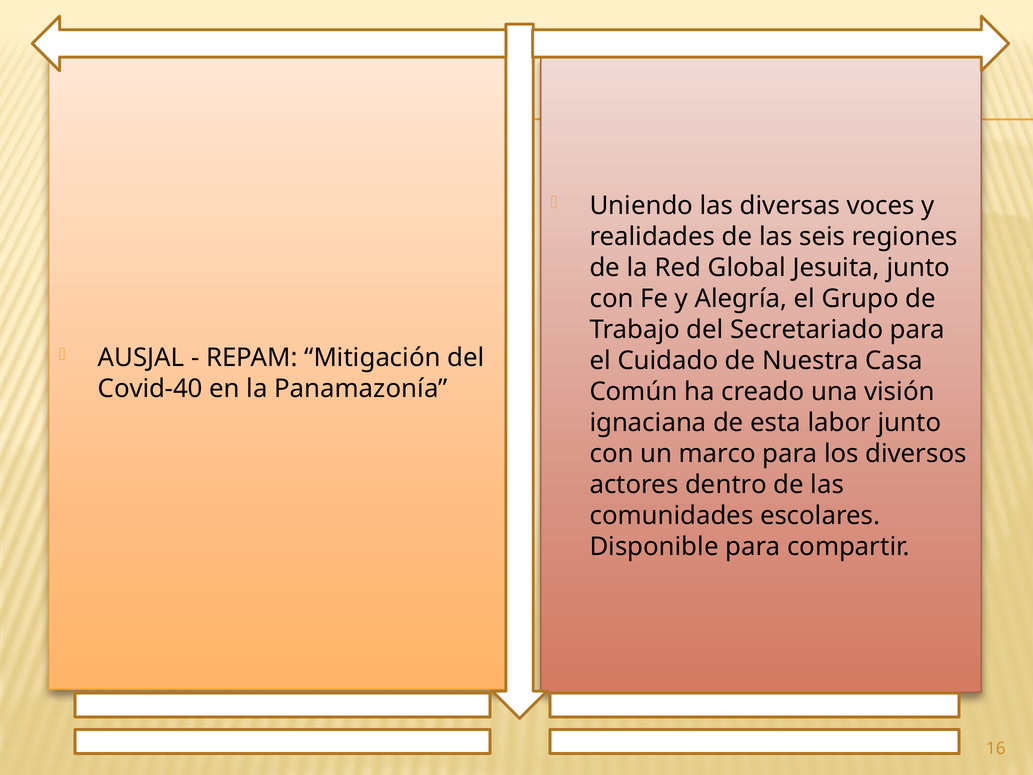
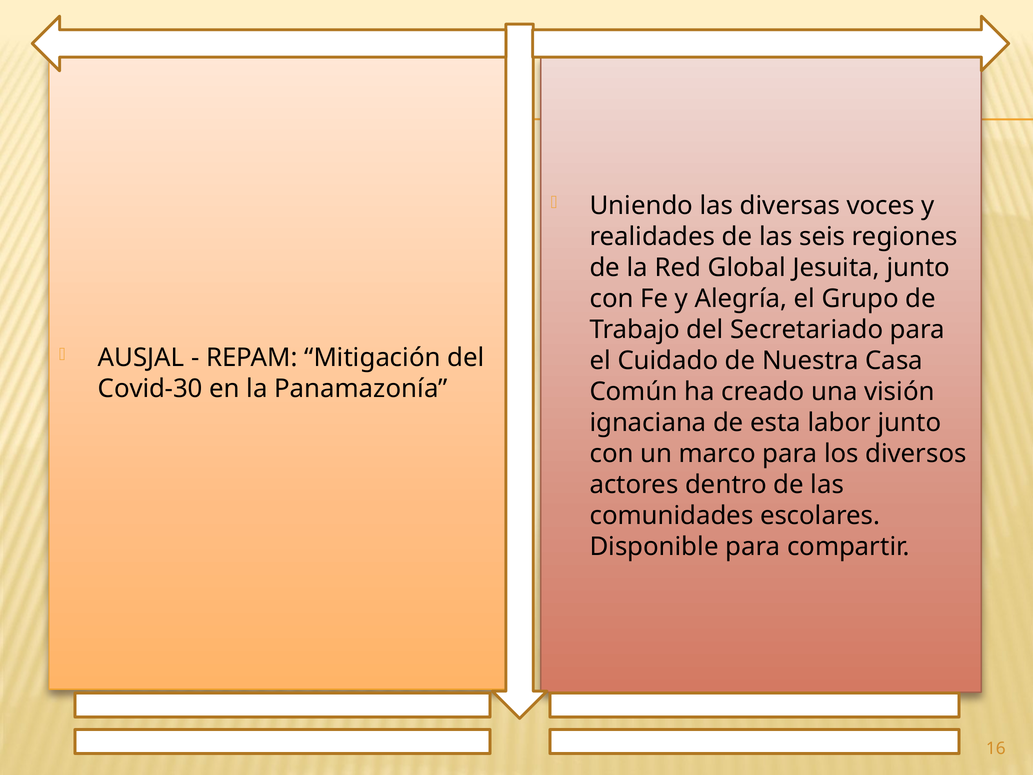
Covid-40: Covid-40 -> Covid-30 (150, 388)
